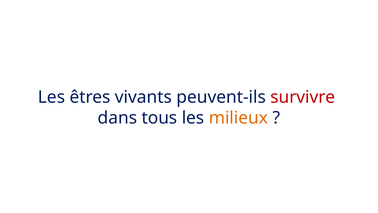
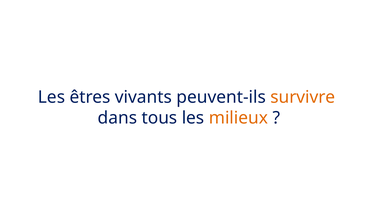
survivre colour: red -> orange (303, 97)
